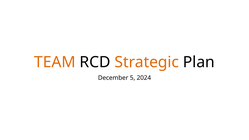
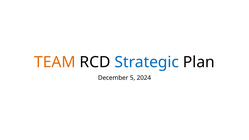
Strategic colour: orange -> blue (147, 62)
